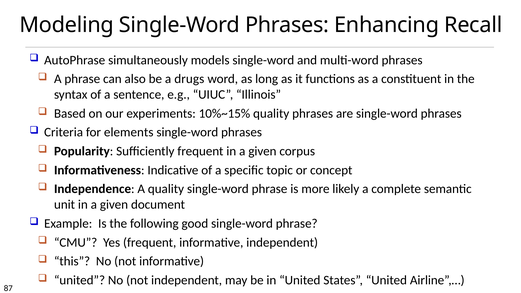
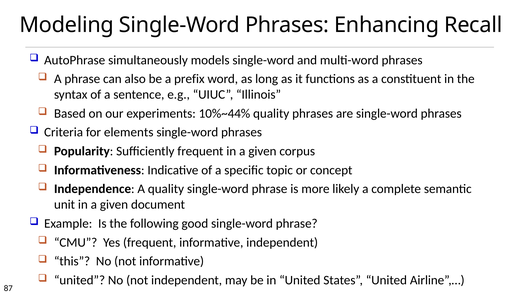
drugs: drugs -> prefix (189, 79)
10%~15%: 10%~15% -> 10%~44% (224, 113)
